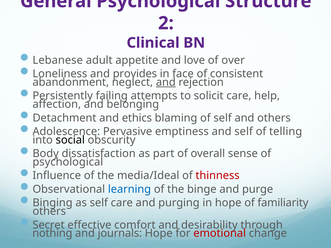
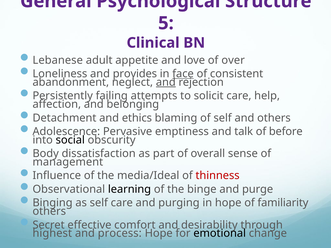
2: 2 -> 5 (166, 23)
face underline: none -> present (183, 74)
and self: self -> talk (244, 132)
telling: telling -> before (286, 132)
psychological: psychological -> management (68, 162)
learning colour: blue -> black (129, 189)
nothing: nothing -> highest (52, 234)
journals: journals -> process (120, 234)
emotional colour: red -> black (220, 234)
